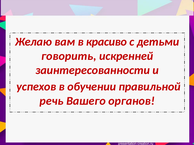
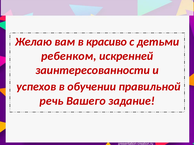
говорить: говорить -> ребенком (69, 56)
органов: органов -> задание (132, 101)
